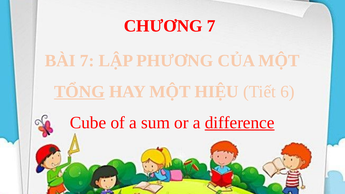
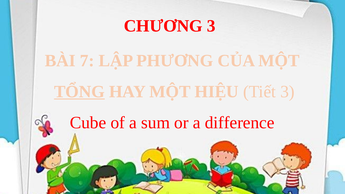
CHƯƠNG 7: 7 -> 3 (211, 26)
Tiết 6: 6 -> 3 (287, 92)
difference underline: present -> none (240, 123)
